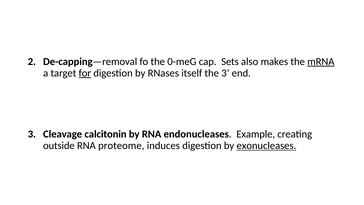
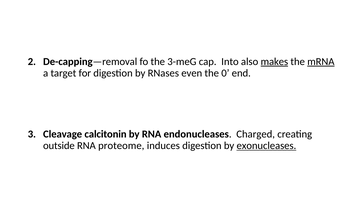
0-meG: 0-meG -> 3-meG (182, 62)
Sets: Sets -> Into (230, 62)
makes underline: none -> present (274, 62)
for underline: present -> none (85, 73)
itself: itself -> even (192, 73)
the 3: 3 -> 0 (225, 73)
Example: Example -> Charged (256, 134)
